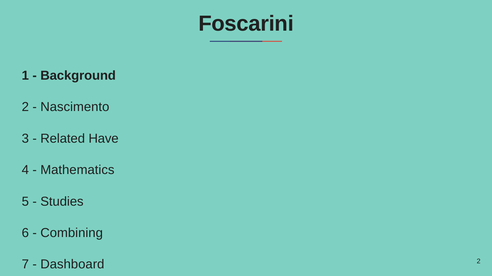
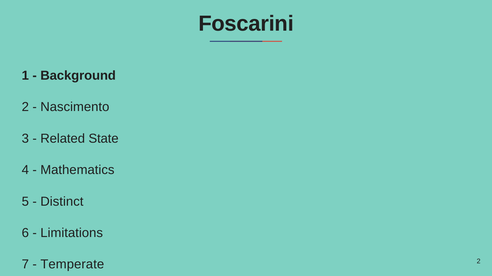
Have: Have -> State (104, 139)
Studies: Studies -> Distinct (62, 202)
Combining: Combining -> Limitations (72, 234)
Dashboard: Dashboard -> Temperate (72, 265)
